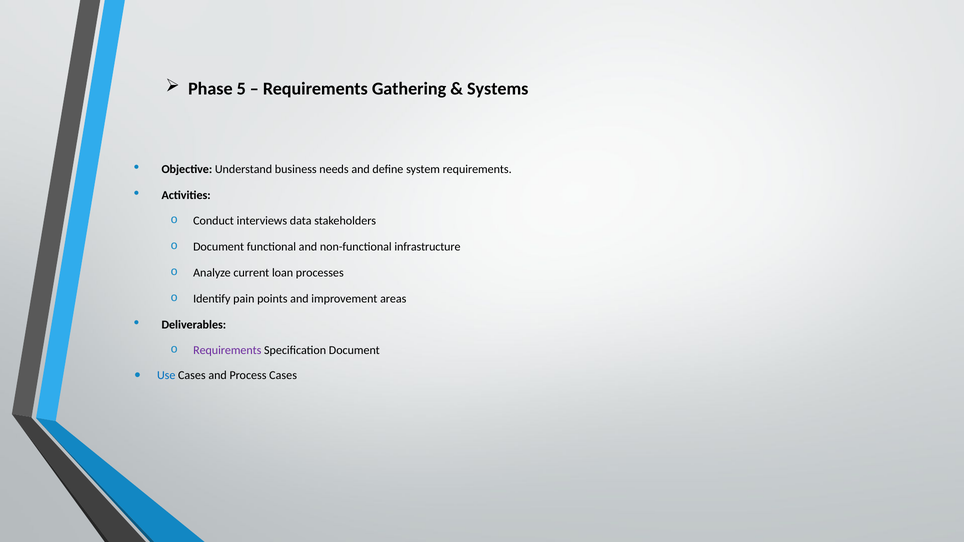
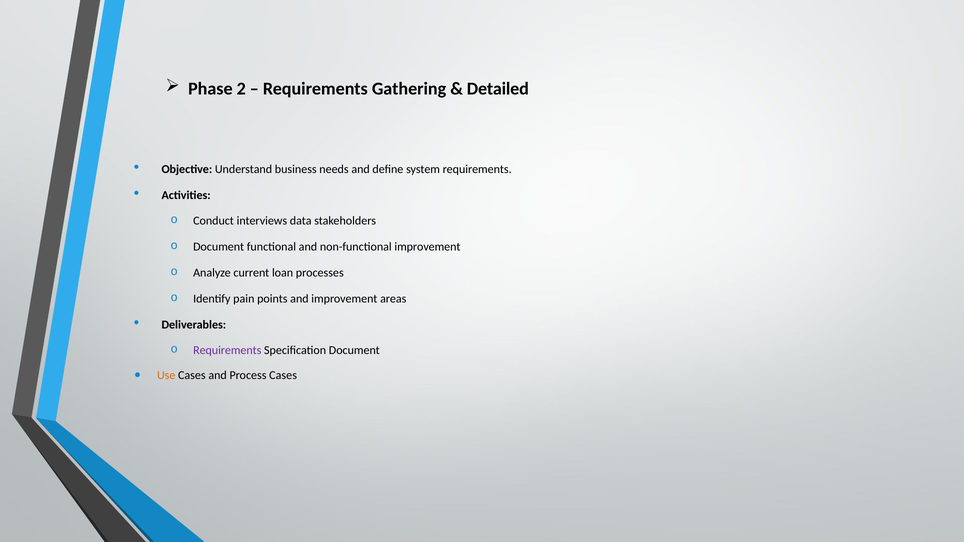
5: 5 -> 2 (241, 89)
Systems: Systems -> Detailed (498, 89)
non-functional infrastructure: infrastructure -> improvement (427, 247)
Use colour: blue -> orange (166, 376)
